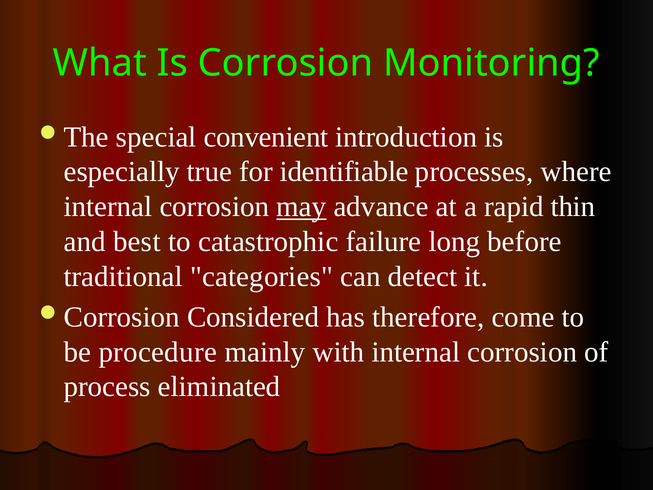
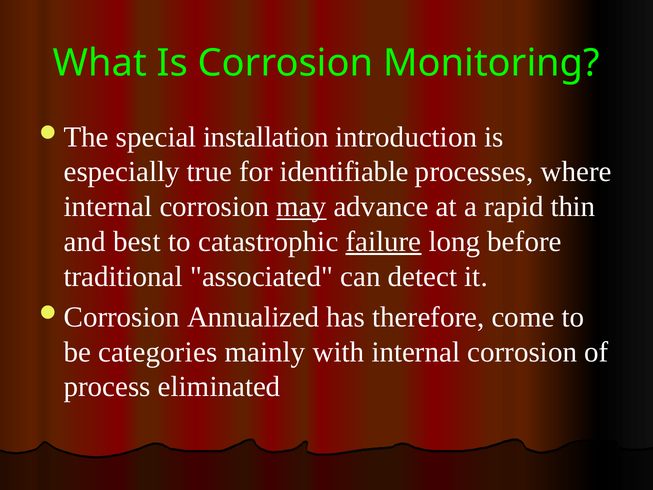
convenient: convenient -> installation (266, 137)
failure underline: none -> present (383, 241)
categories: categories -> associated (262, 276)
Considered: Considered -> Annualized (253, 317)
procedure: procedure -> categories (158, 352)
